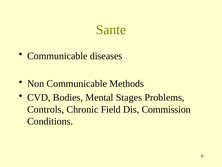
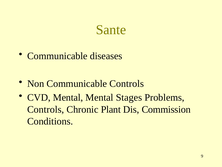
Communicable Methods: Methods -> Controls (127, 83)
CVD Bodies: Bodies -> Mental (68, 97)
Field: Field -> Plant (111, 109)
